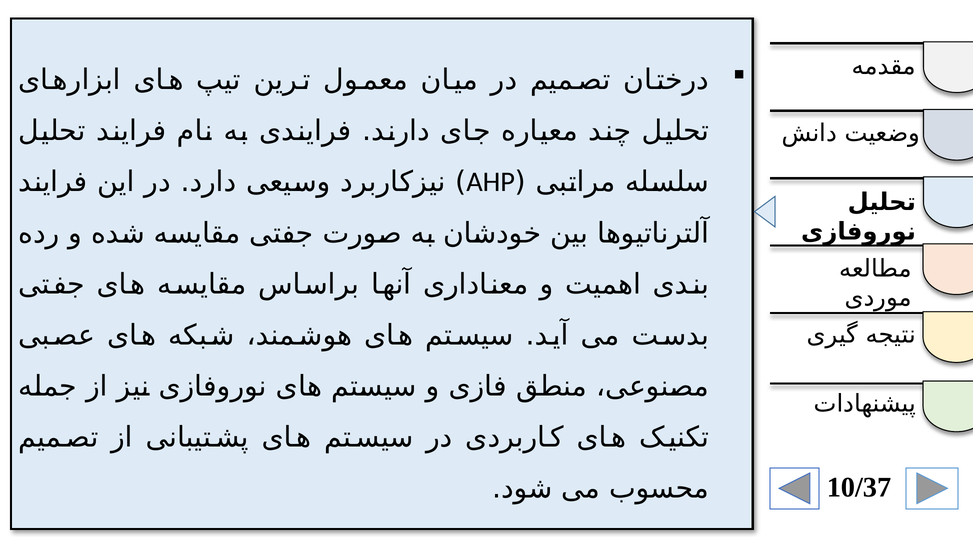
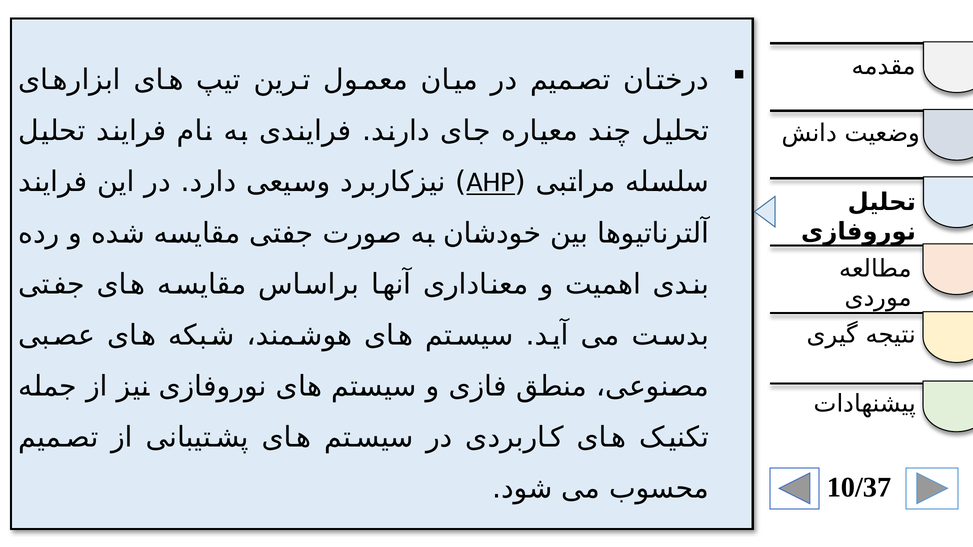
AHP underline: none -> present (491, 182)
